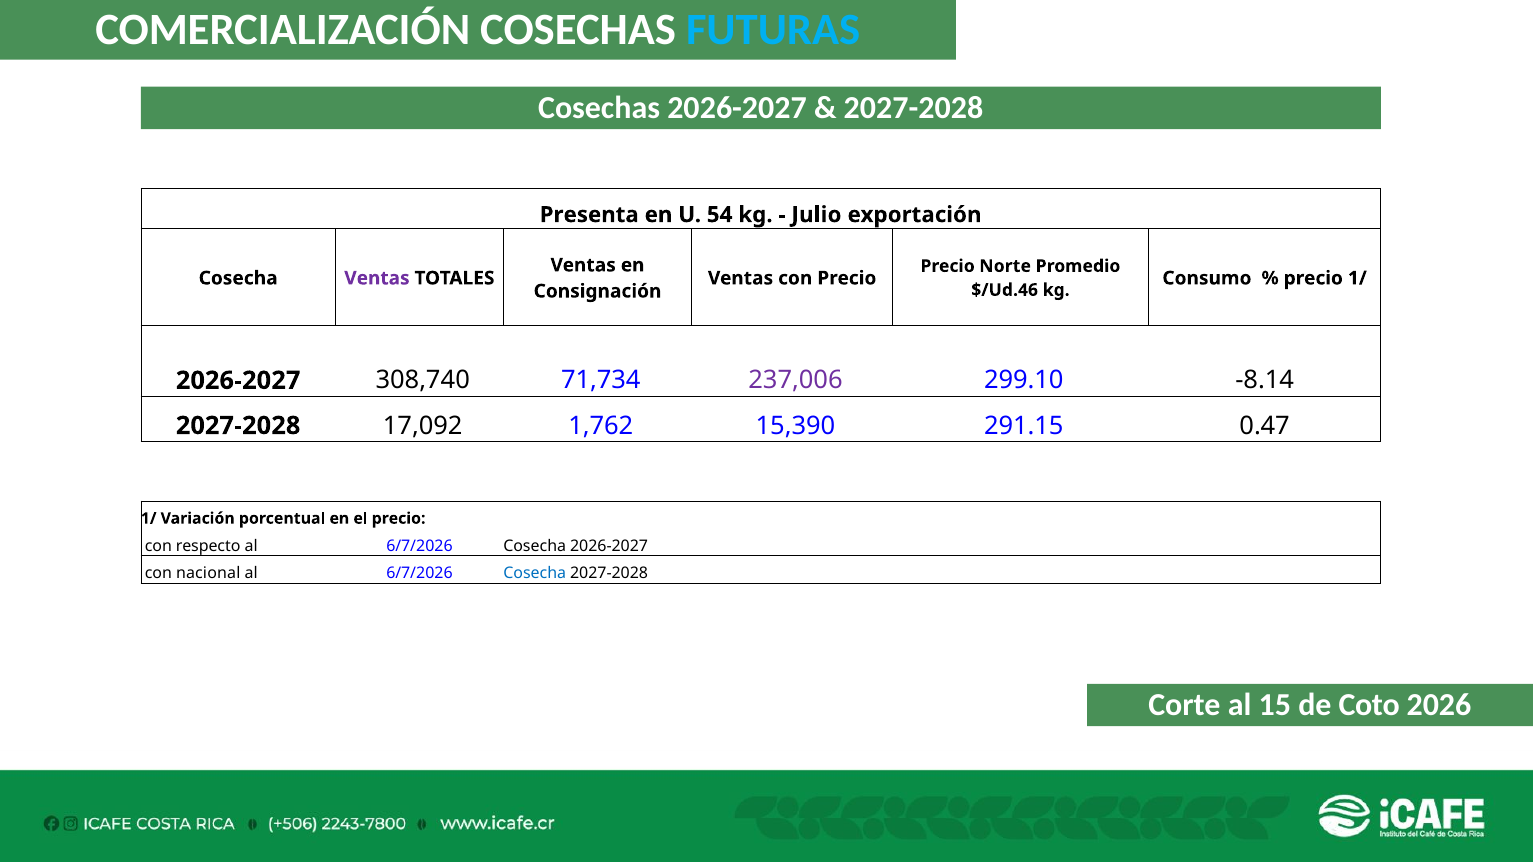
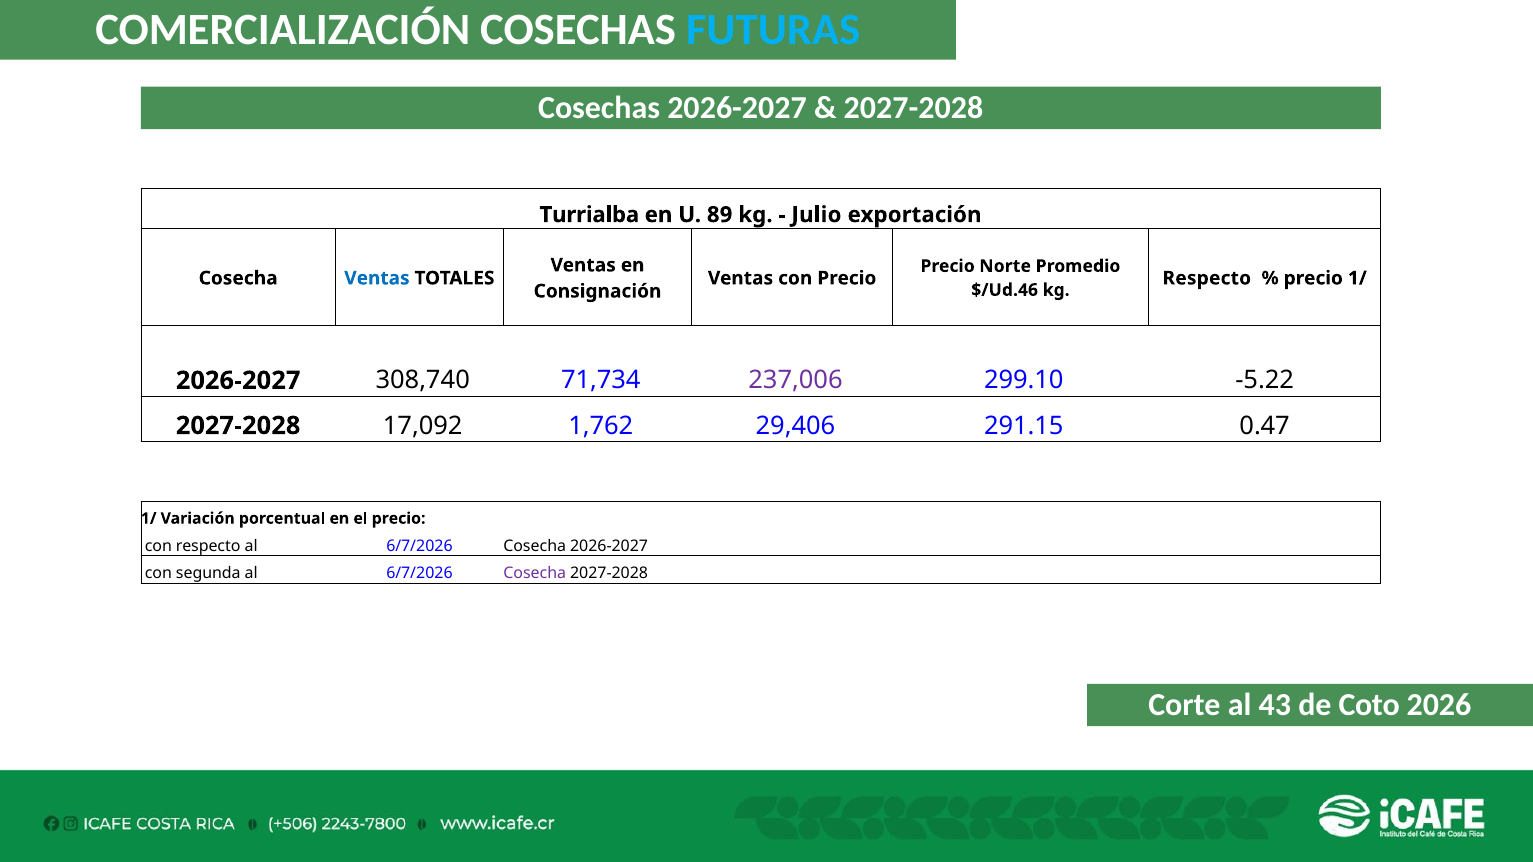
Presenta: Presenta -> Turrialba (589, 215)
54: 54 -> 89 (720, 215)
Ventas colour: purple -> blue (377, 278)
Consumo: Consumo -> Respecto (1207, 278)
-8.14: -8.14 -> -5.22 (1265, 381)
15,390: 15,390 -> 29,406 (795, 426)
nacional: nacional -> segunda (208, 573)
Cosecha colour: blue -> purple (535, 573)
15: 15 -> 43 (1275, 705)
